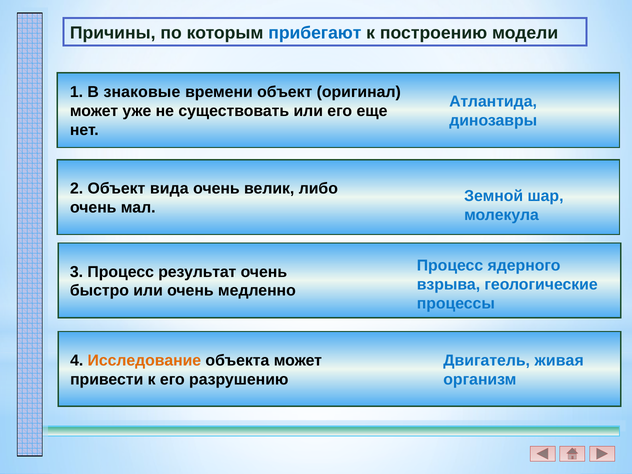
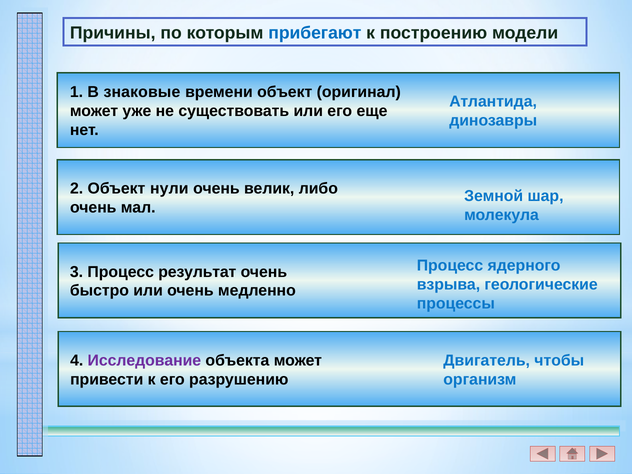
вида: вида -> нули (169, 189)
Исследование colour: orange -> purple (144, 360)
живая: живая -> чтобы (559, 360)
